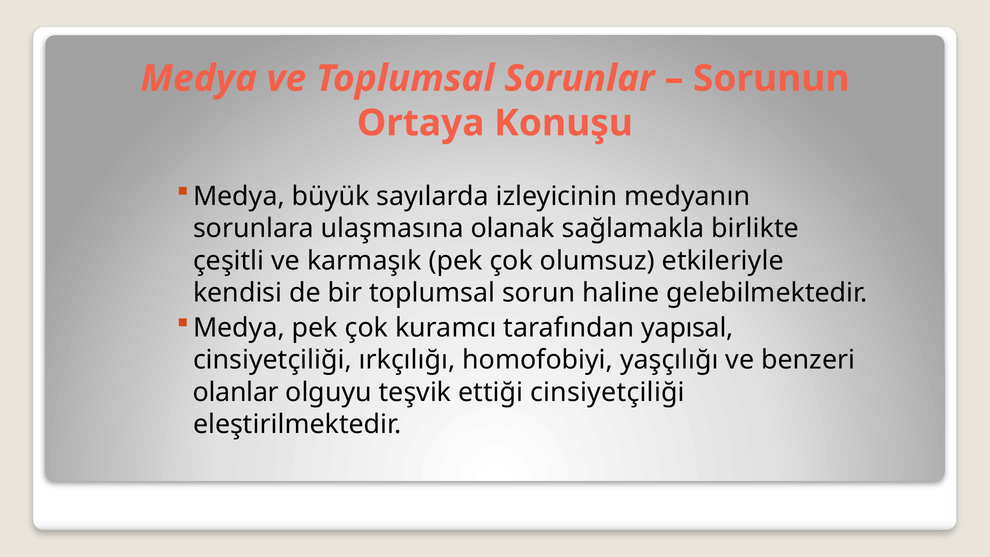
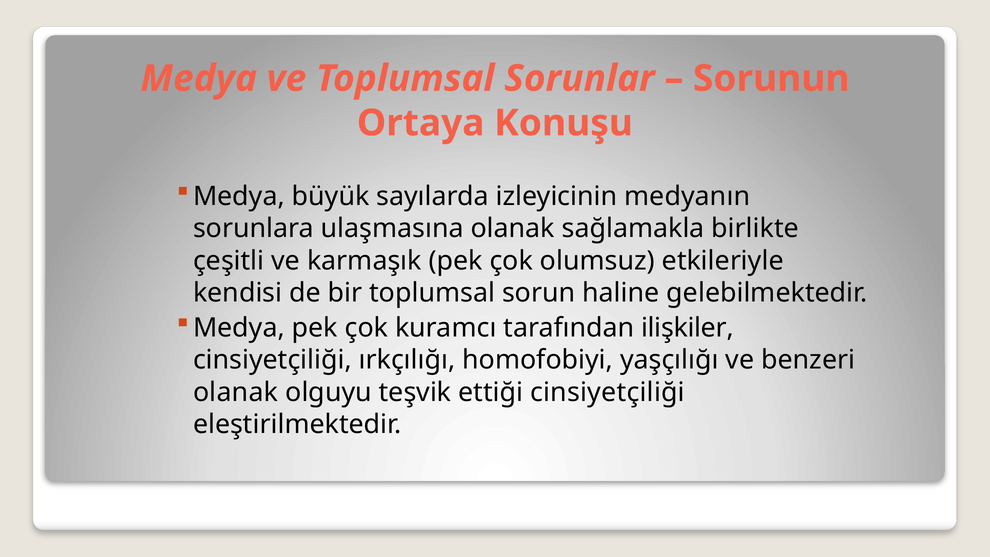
yapısal: yapısal -> ilişkiler (687, 328)
olanlar: olanlar -> olanak (236, 392)
